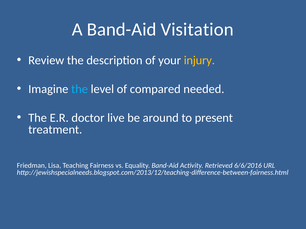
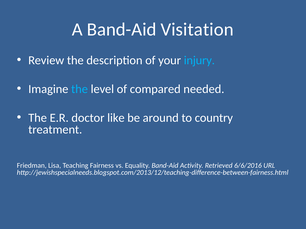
injury colour: yellow -> light blue (199, 60)
live: live -> like (116, 118)
present: present -> country (214, 118)
